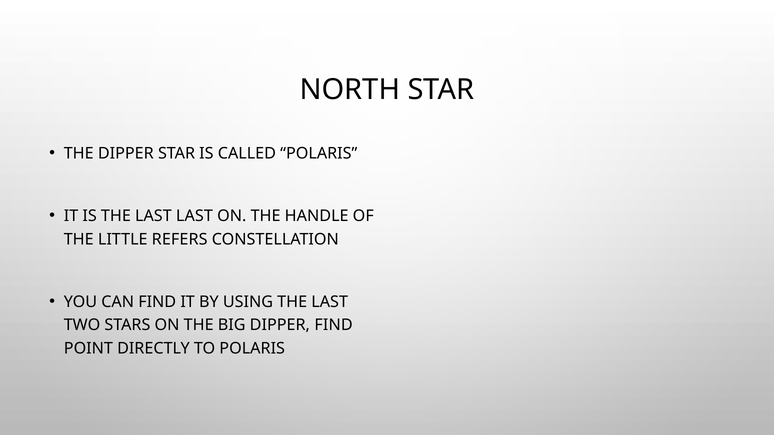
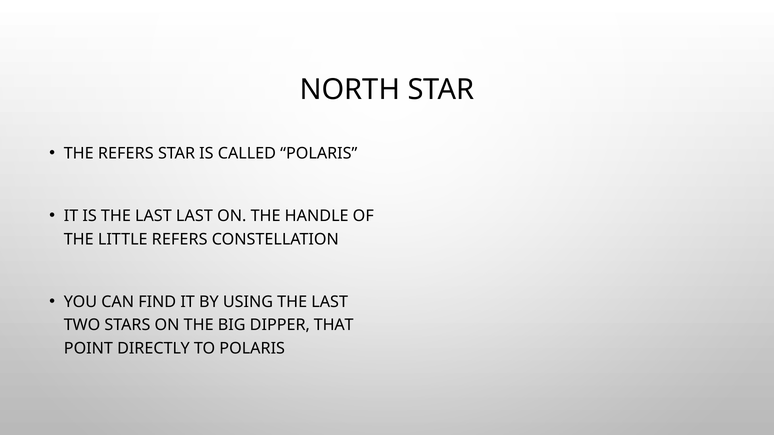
THE DIPPER: DIPPER -> REFERS (126, 154)
DIPPER FIND: FIND -> THAT (334, 325)
